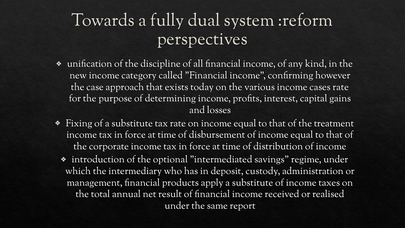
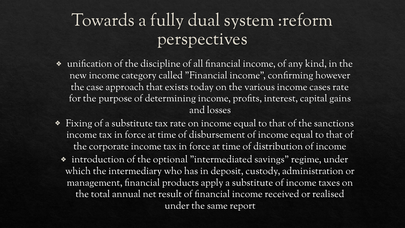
treatment: treatment -> sanctions (334, 123)
